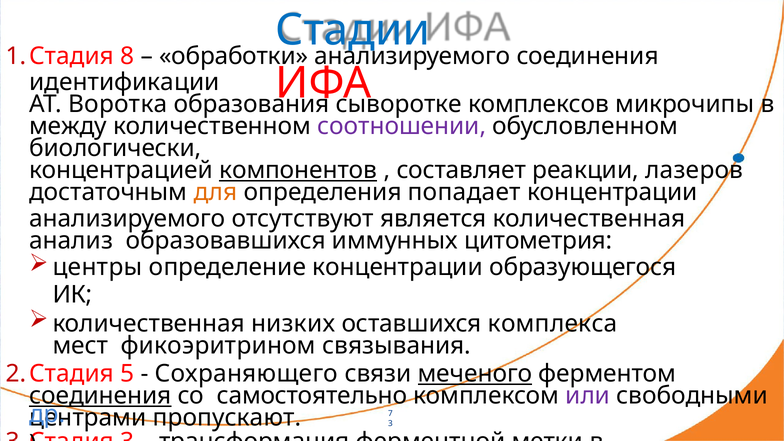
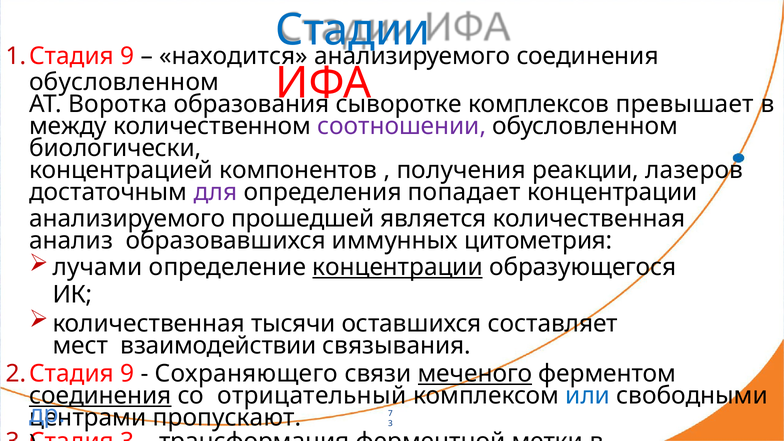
8: 8 -> 9 (127, 56)
обработки: обработки -> находится (233, 56)
идентификации: идентификации -> обусловленном (124, 82)
микрочипы: микрочипы -> превышает (685, 104)
компонентов underline: present -> none (298, 170)
составляет: составляет -> получения (461, 170)
для colour: orange -> purple (215, 192)
отсутствуют: отсутствуют -> прошедшей (303, 219)
центры: центры -> лучами (97, 267)
концентрации underline: none -> present (398, 267)
низких: низких -> тысячи (293, 324)
комплекса: комплекса -> составляет (553, 324)
фикоэритрином: фикоэритрином -> взаимодействии (218, 346)
5: 5 -> 9 (127, 374)
самостоятельно: самостоятельно -> отрицательный (312, 396)
или colour: purple -> blue (588, 396)
